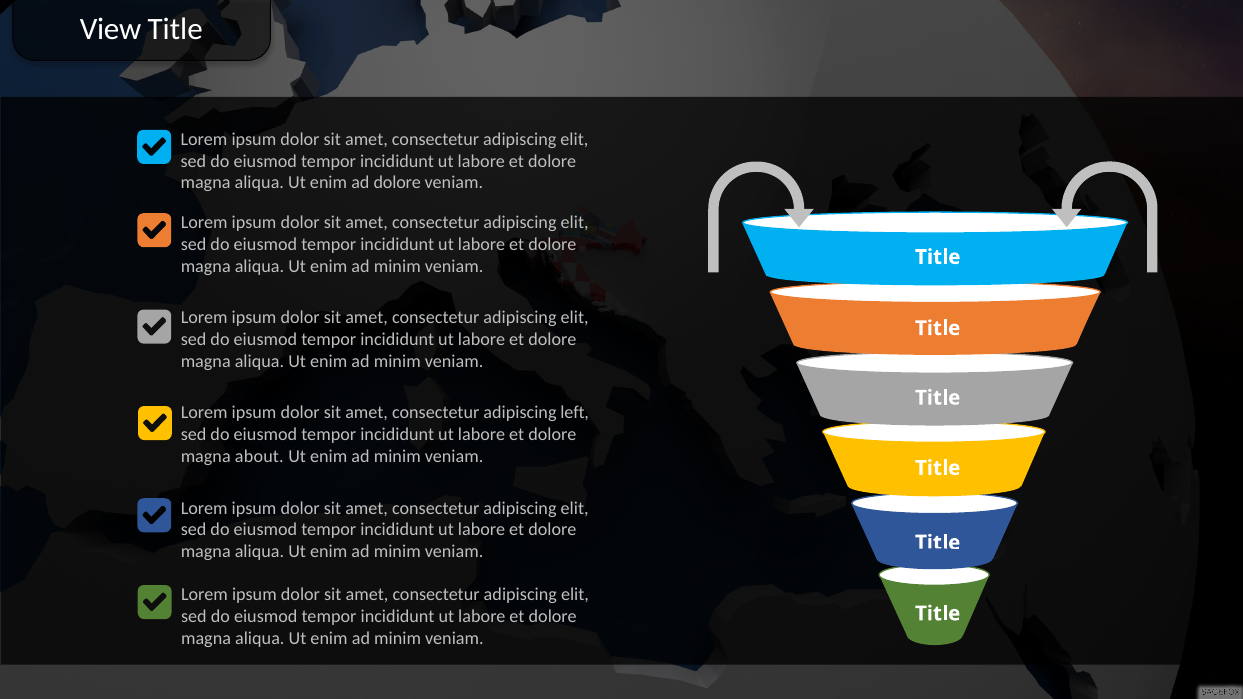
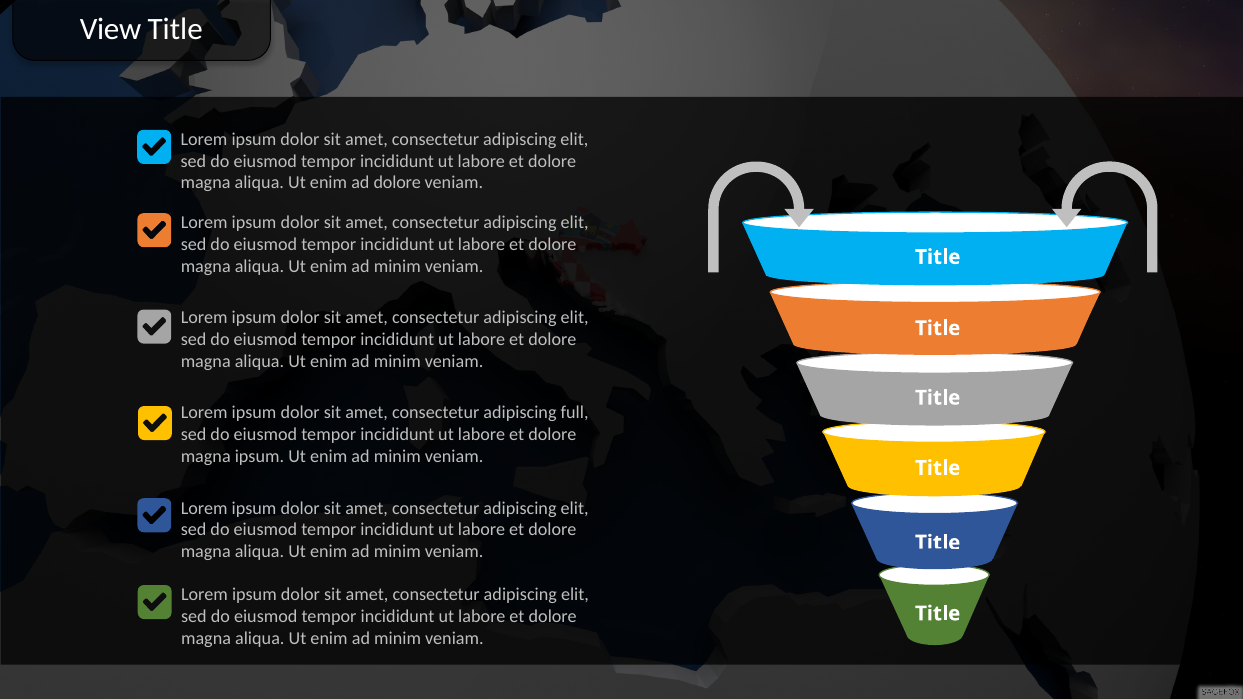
left: left -> full (575, 413)
magna about: about -> ipsum (259, 457)
